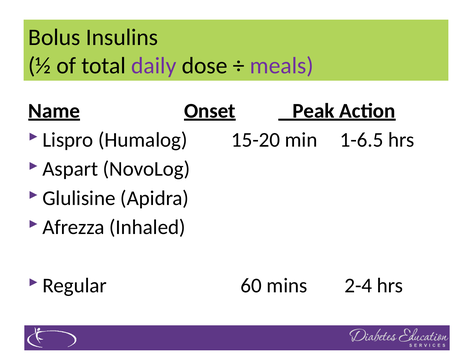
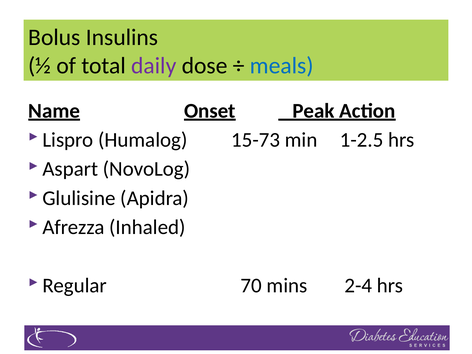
meals colour: purple -> blue (282, 66)
15-20: 15-20 -> 15-73 (256, 140)
1-6.5: 1-6.5 -> 1-2.5 (362, 140)
60: 60 -> 70 (251, 285)
